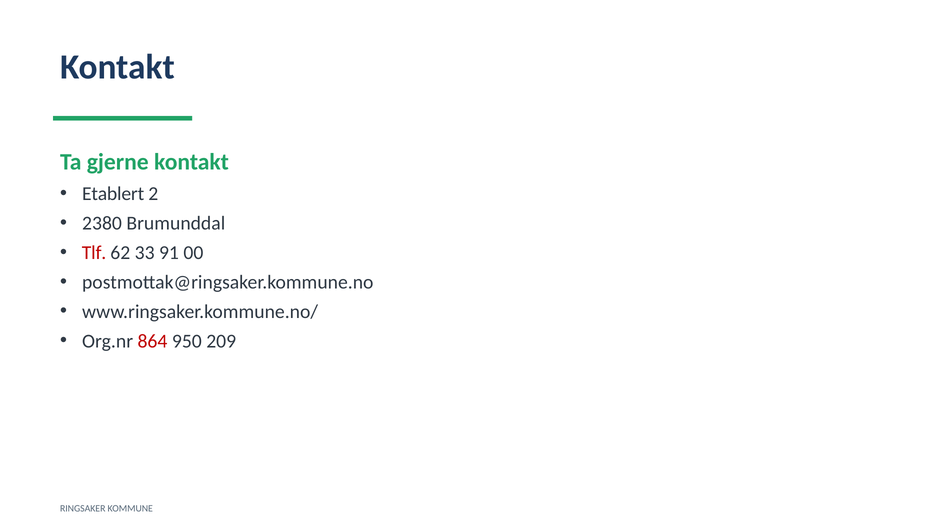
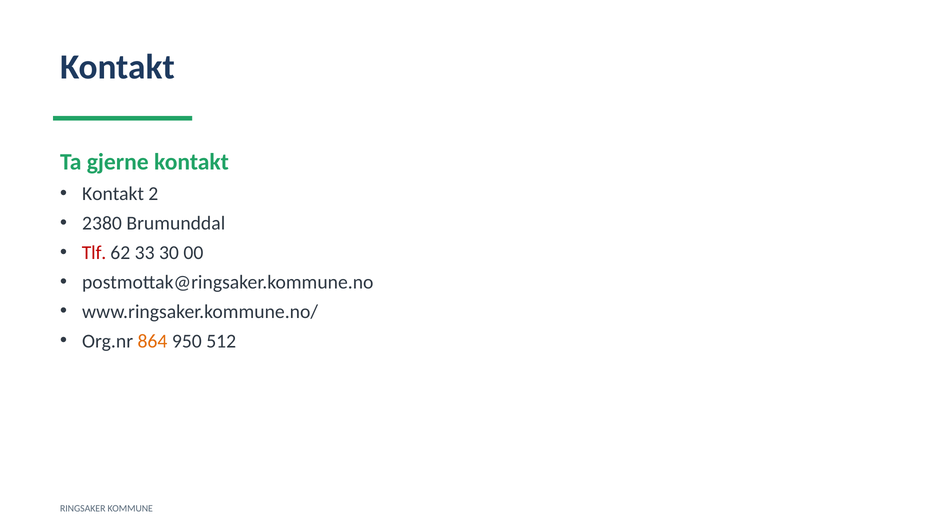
Etablert: Etablert -> Kontakt (113, 194)
91: 91 -> 30 (169, 253)
864 colour: red -> orange (152, 341)
209: 209 -> 512 (221, 341)
